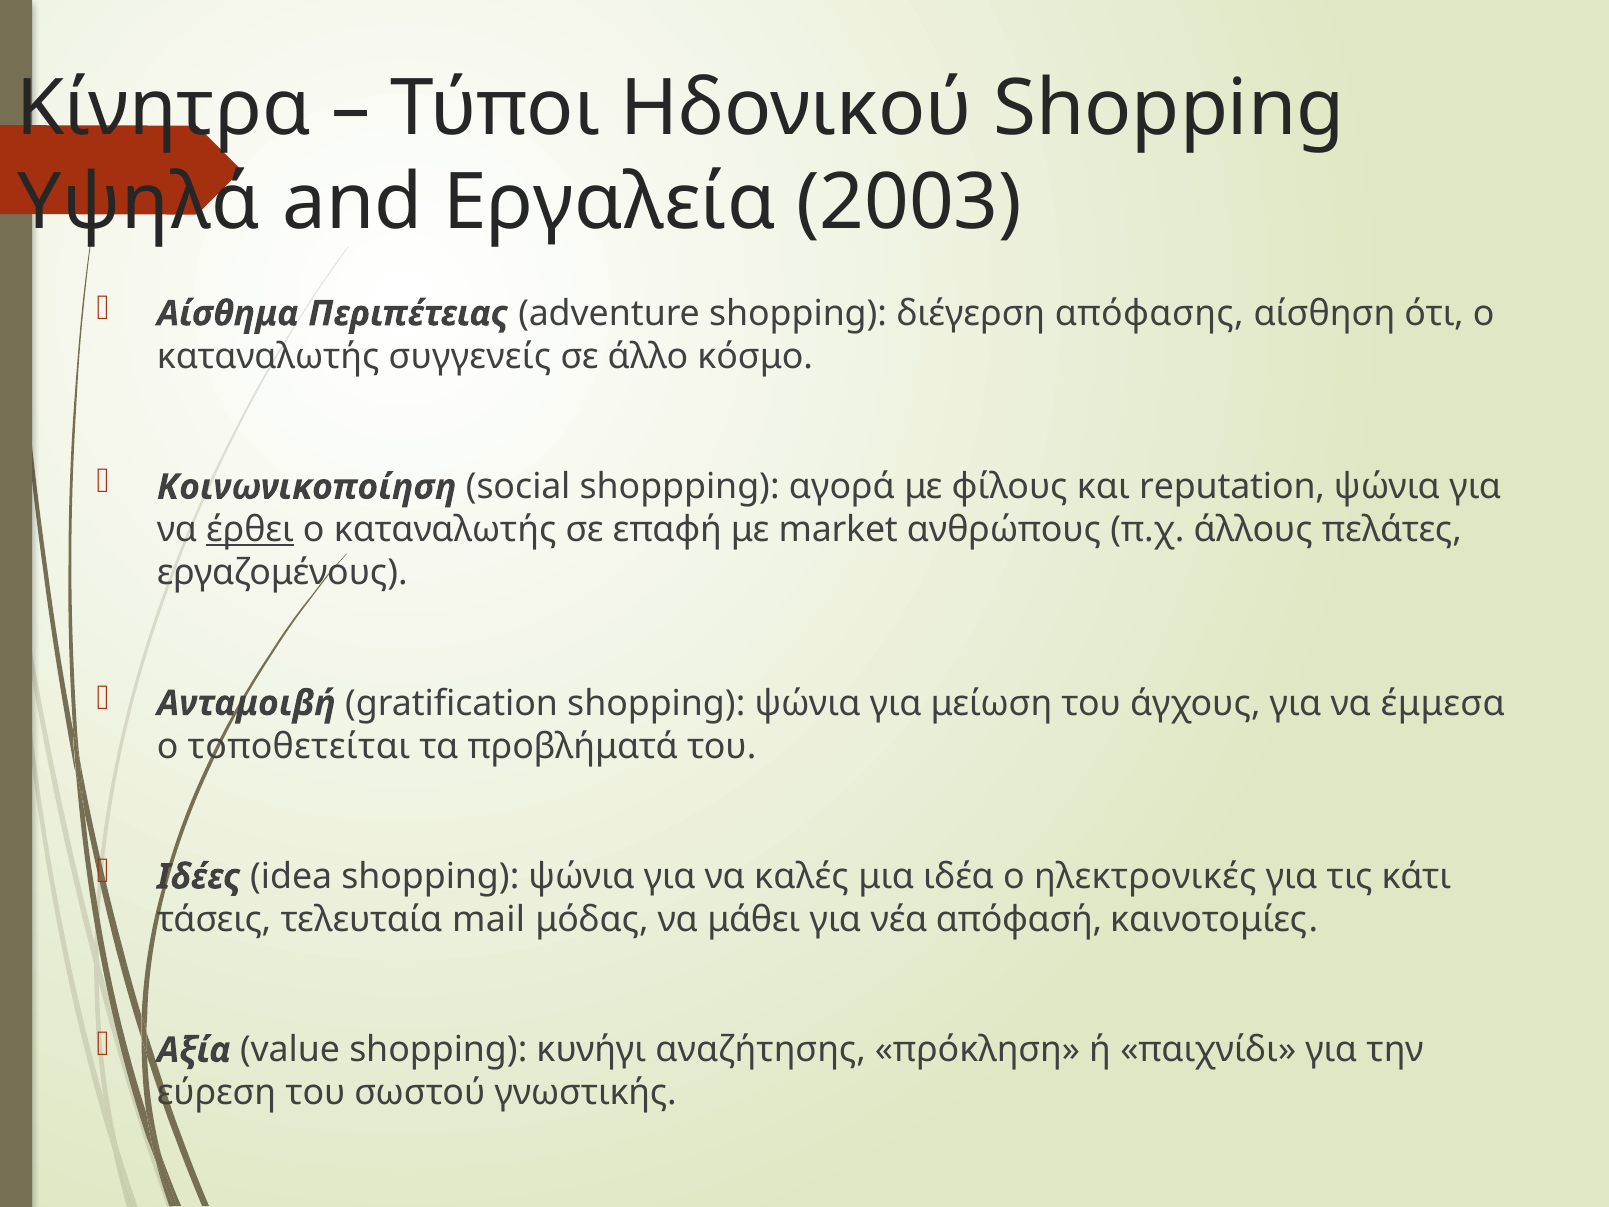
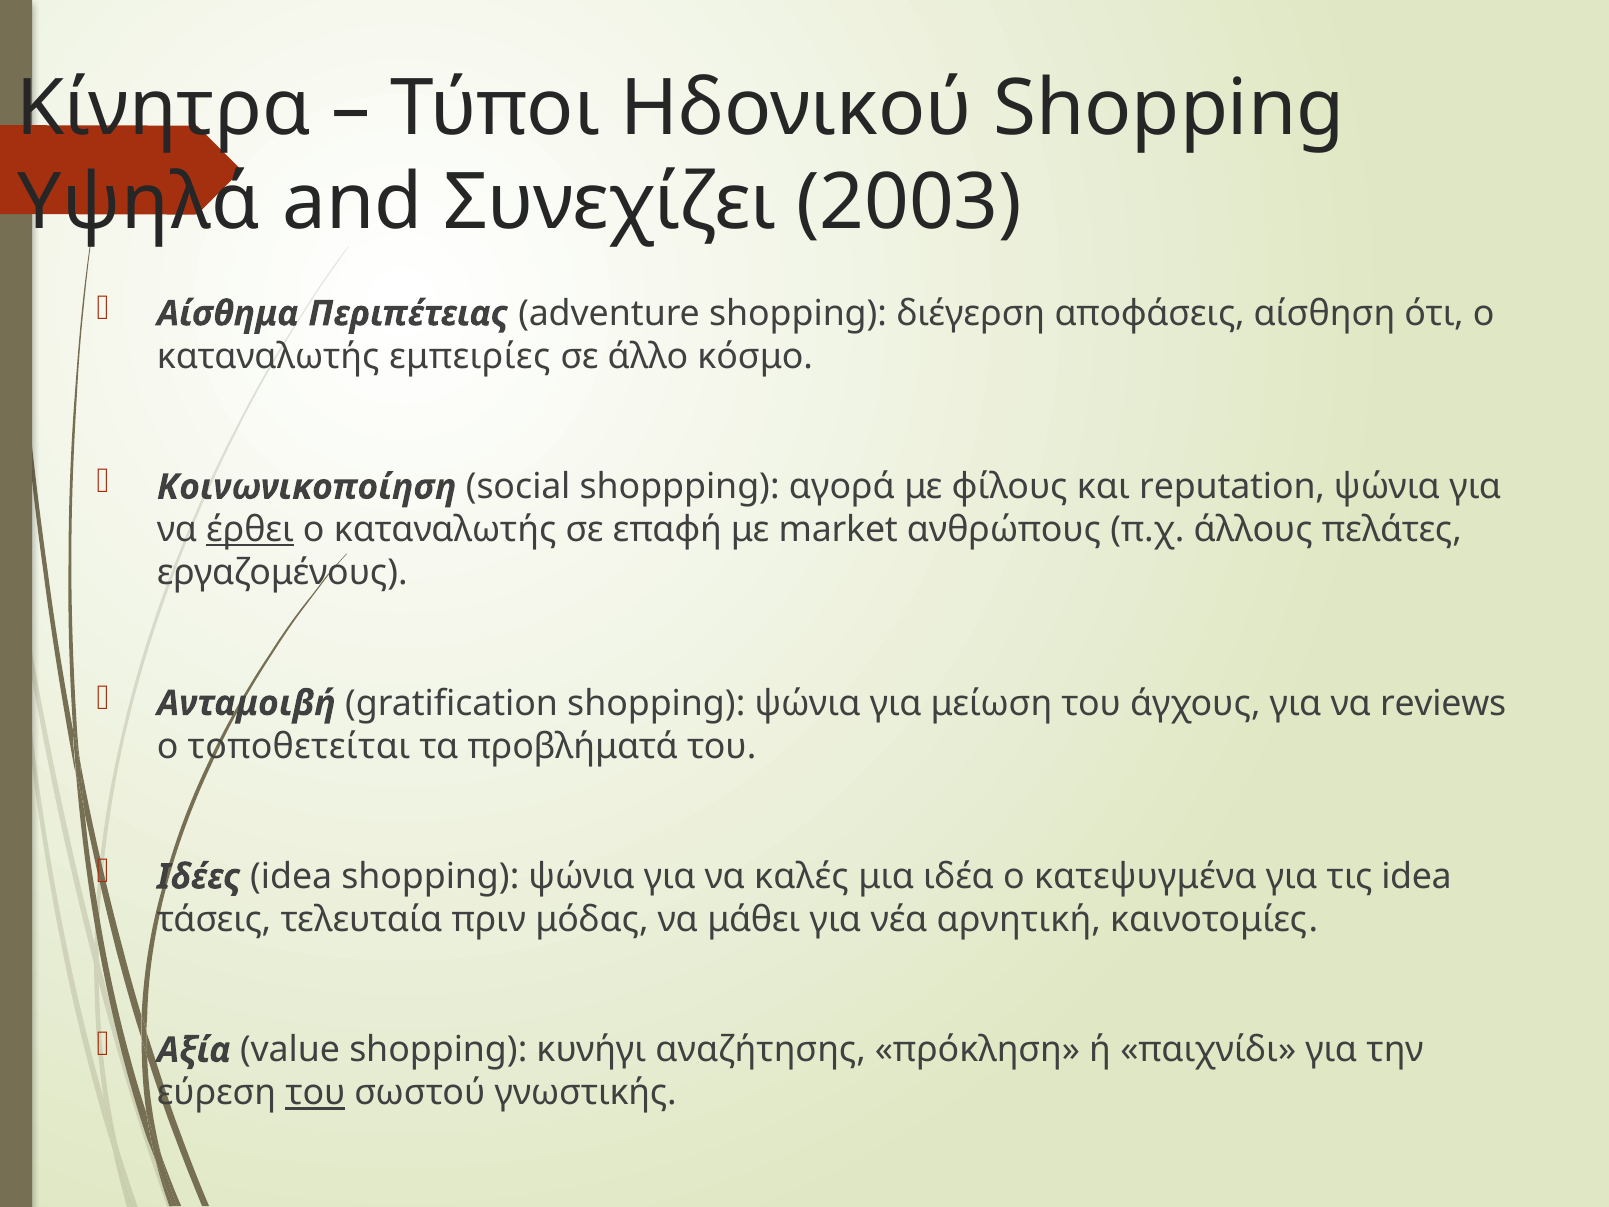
Εργαλεία: Εργαλεία -> Συνεχίζει (610, 203)
απόφασης: απόφασης -> αποφάσεις (1150, 314)
συγγενείς: συγγενείς -> εμπειρίες (470, 356)
έμμεσα: έμμεσα -> reviews (1443, 703)
ηλεκτρονικές: ηλεκτρονικές -> κατεψυγμένα (1145, 877)
τις κάτι: κάτι -> idea (1416, 877)
mail: mail -> πριν (489, 919)
απόφασή: απόφασή -> αρνητική (1019, 919)
του underline: none -> present (315, 1093)
